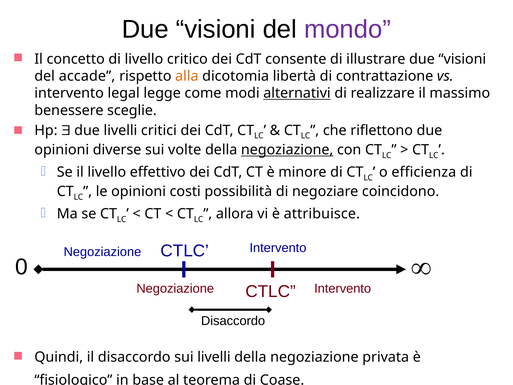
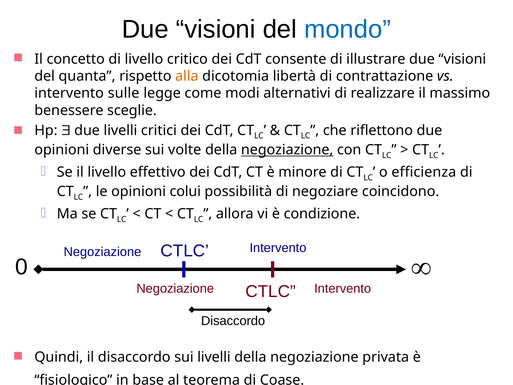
mondo colour: purple -> blue (347, 29)
accade: accade -> quanta (87, 76)
legal: legal -> sulle (124, 93)
alternativi underline: present -> none (297, 93)
costi: costi -> colui (185, 191)
attribuisce: attribuisce -> condizione (322, 214)
